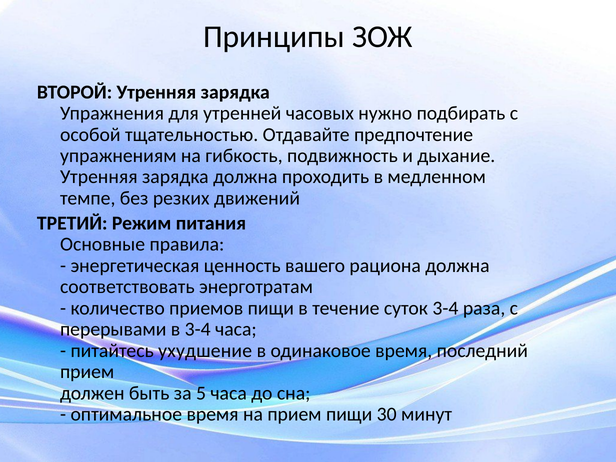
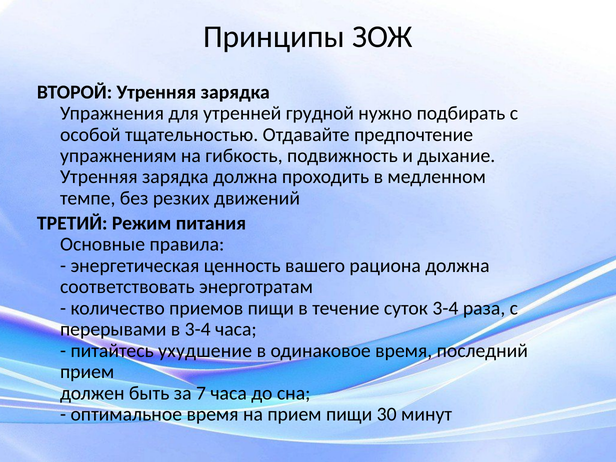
часовых: часовых -> грудной (320, 113)
5: 5 -> 7 (201, 393)
